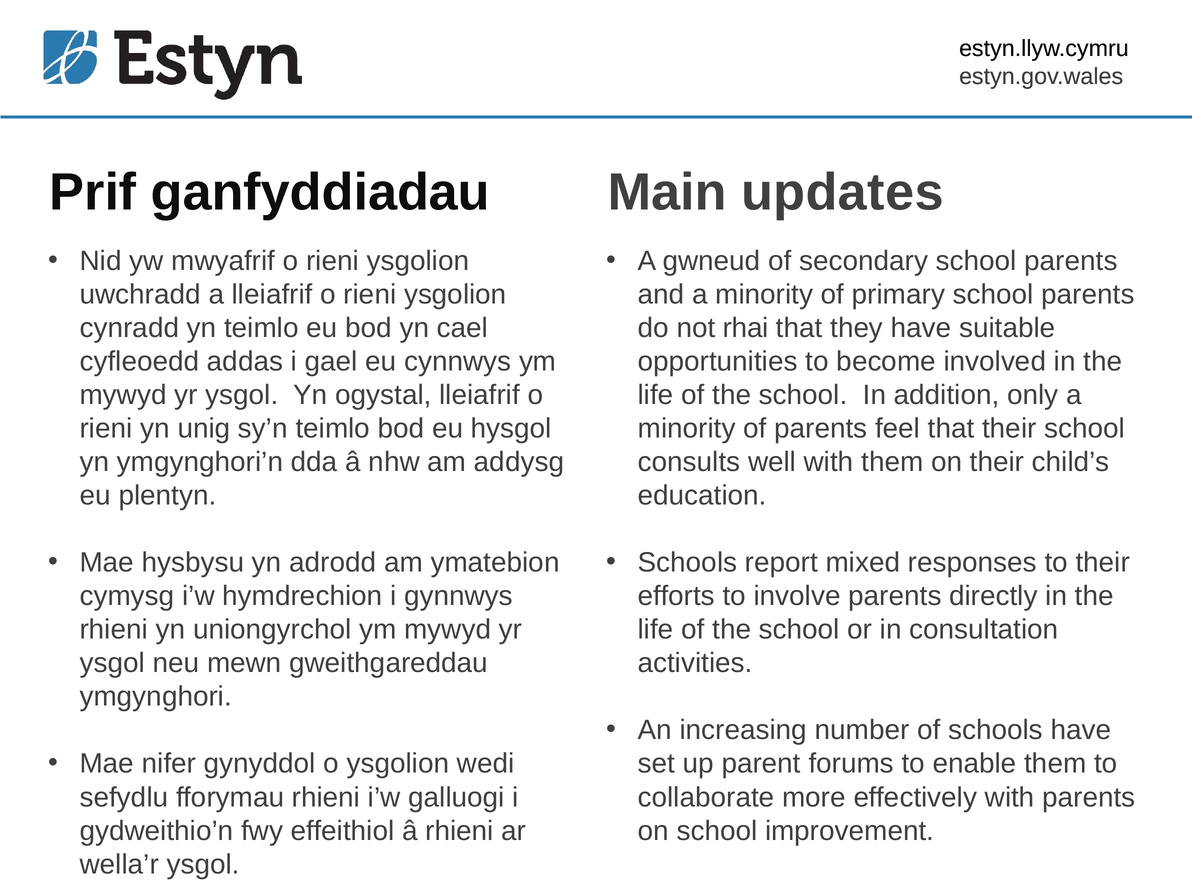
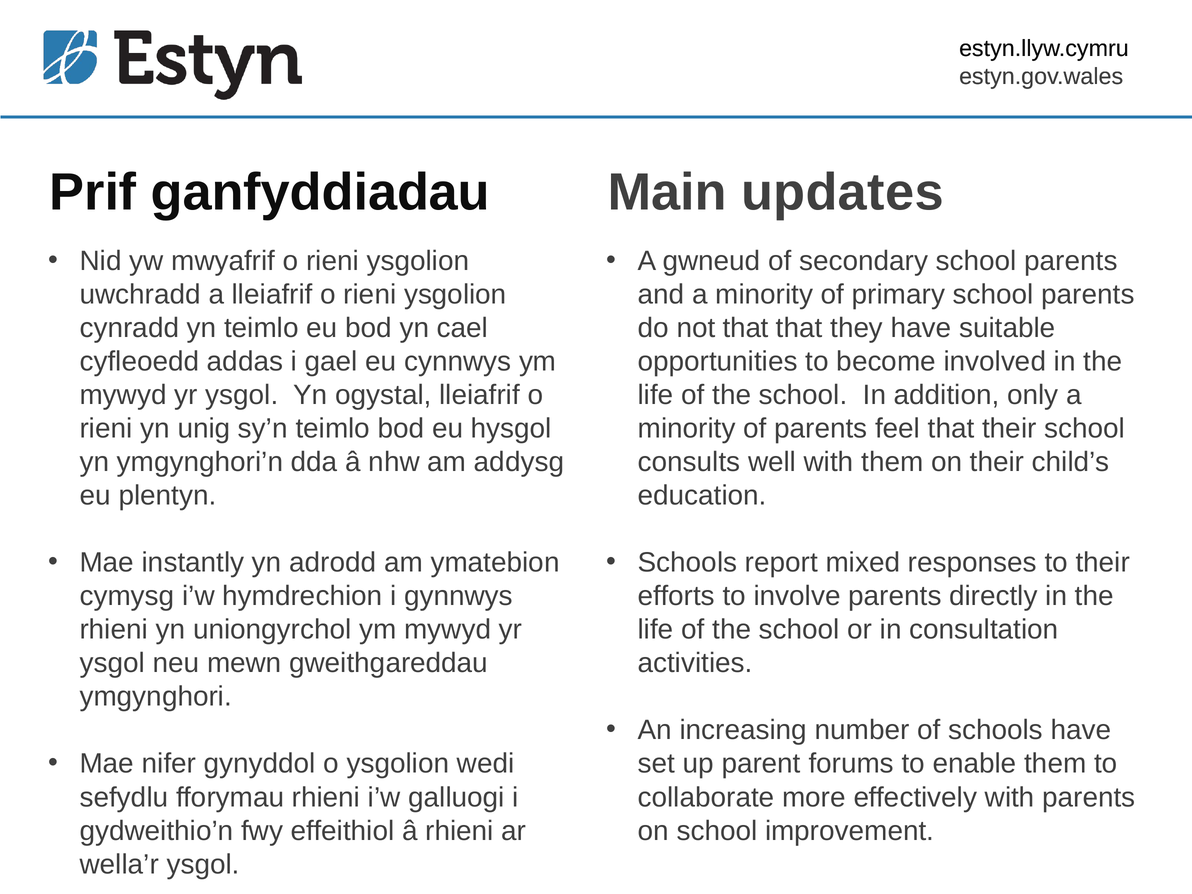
not rhai: rhai -> that (746, 328)
hysbysu: hysbysu -> instantly (193, 563)
